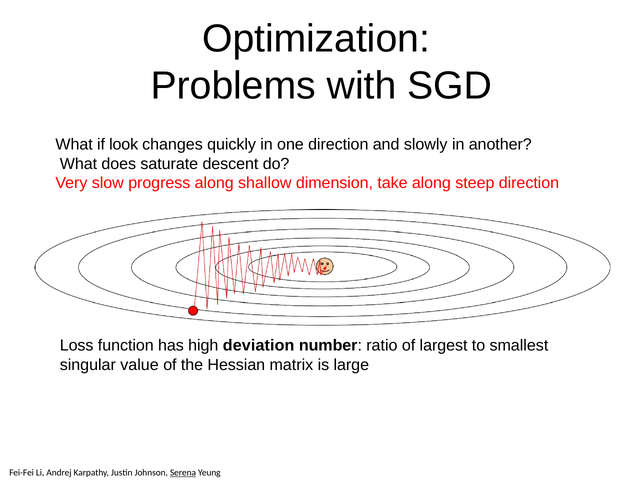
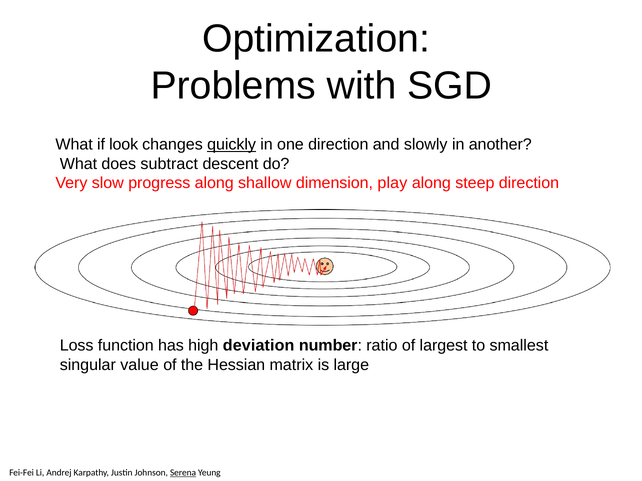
quickly underline: none -> present (232, 145)
saturate: saturate -> subtract (169, 164)
take: take -> play (392, 183)
